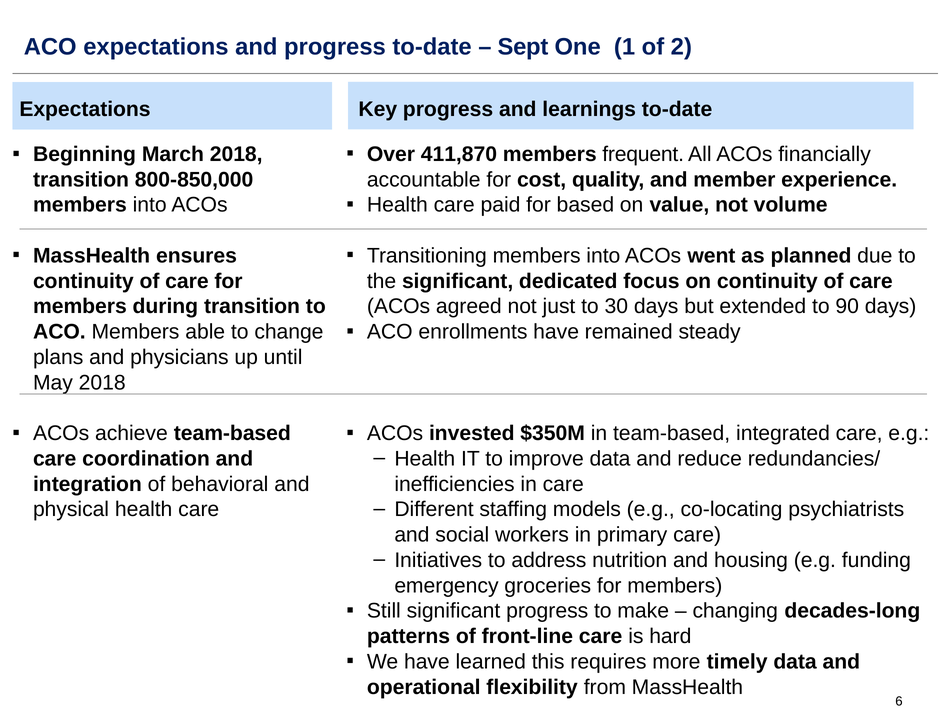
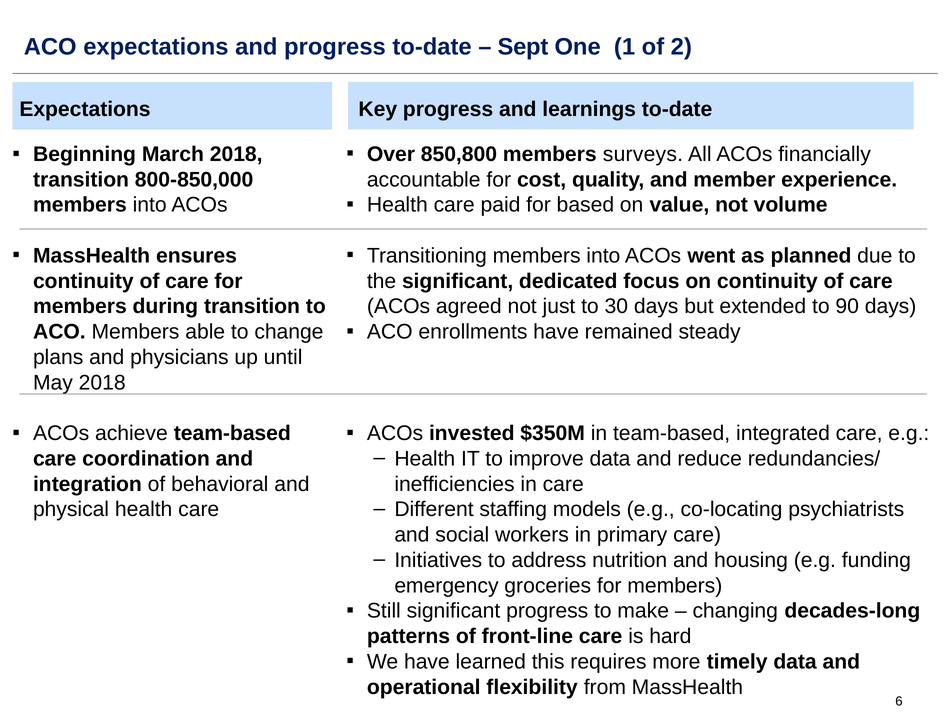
411,870: 411,870 -> 850,800 (459, 154)
frequent: frequent -> surveys (643, 154)
